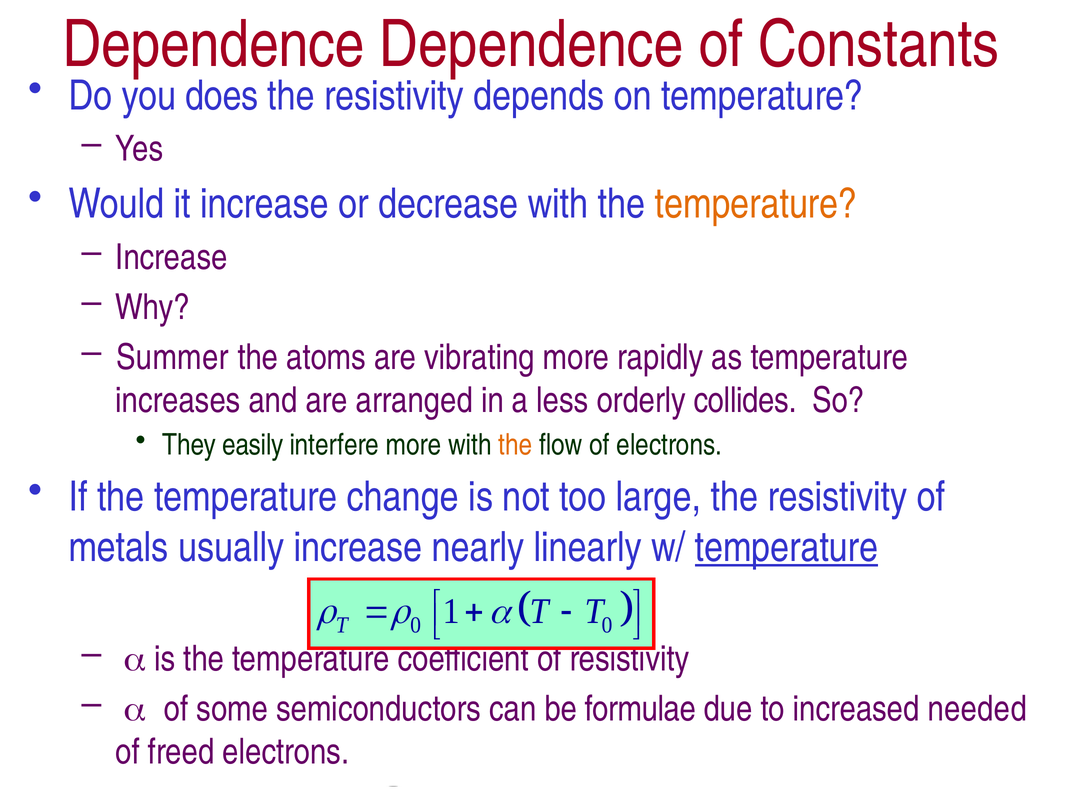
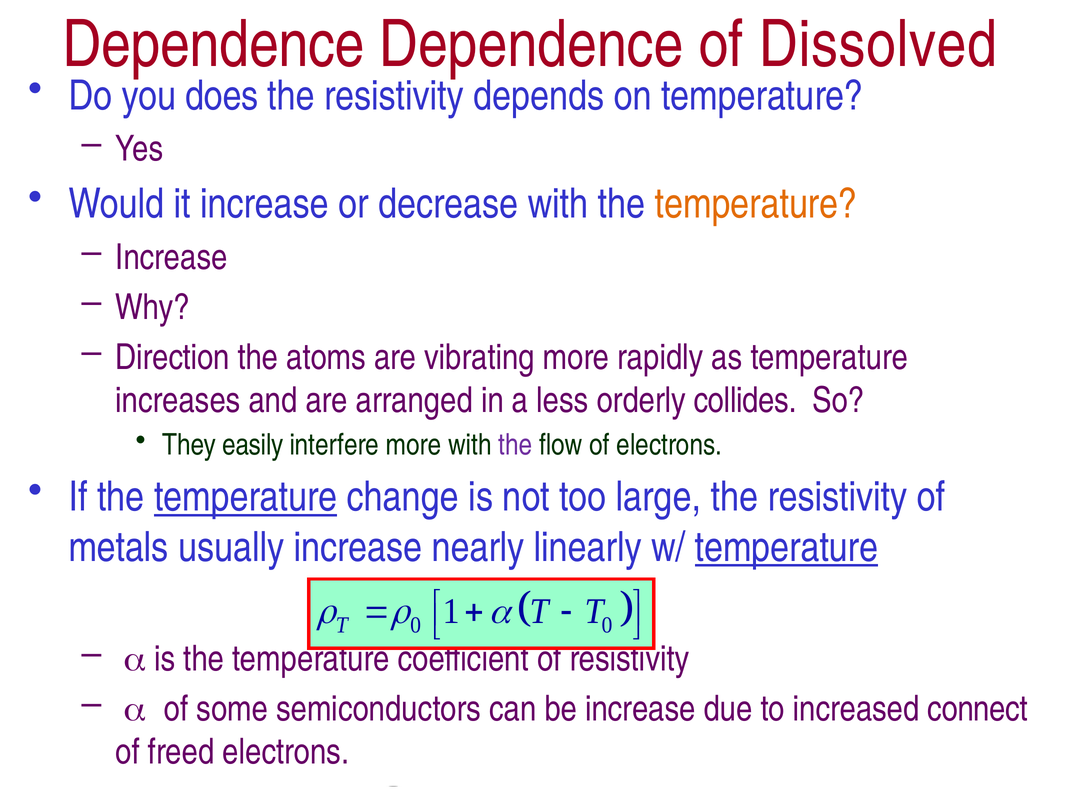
Constants: Constants -> Dissolved (878, 45)
Summer: Summer -> Direction (173, 357)
the colour: orange -> purple (515, 445)
temperature underline: none -> present (246, 497)
be formulae: formulae -> increase (640, 709)
needed: needed -> connect (978, 709)
